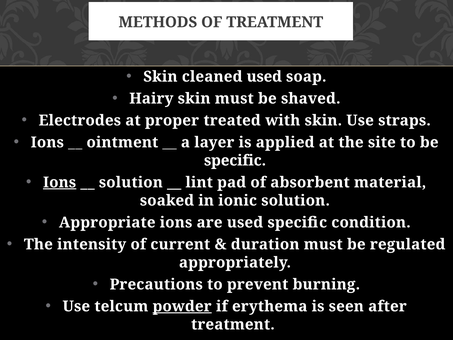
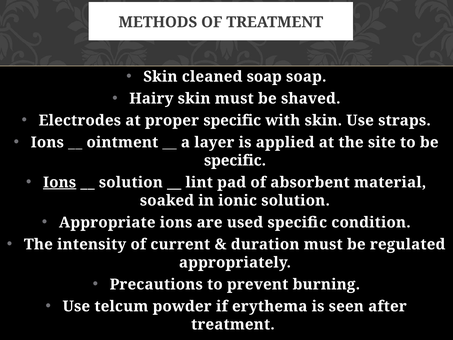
cleaned used: used -> soap (264, 77)
proper treated: treated -> specific (232, 120)
powder underline: present -> none (182, 306)
